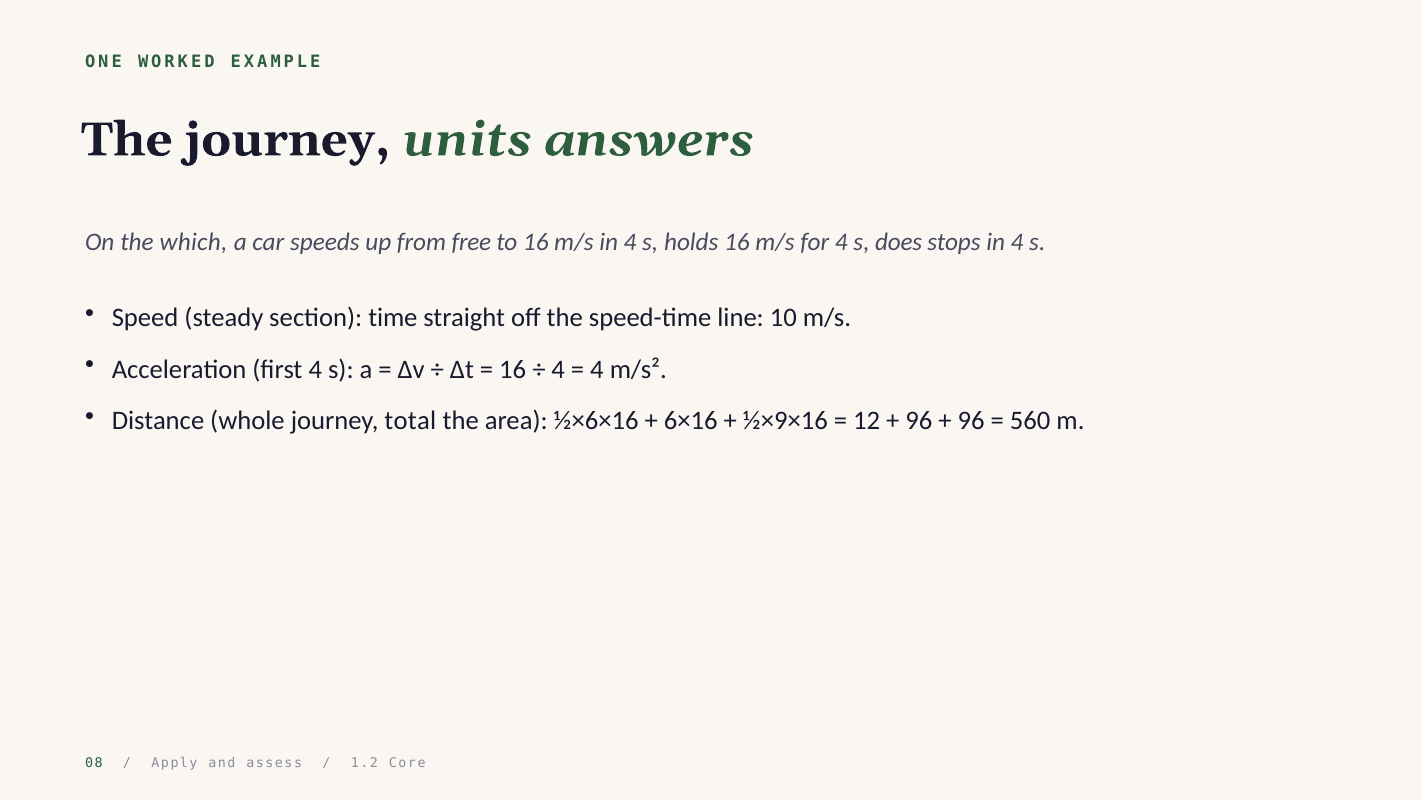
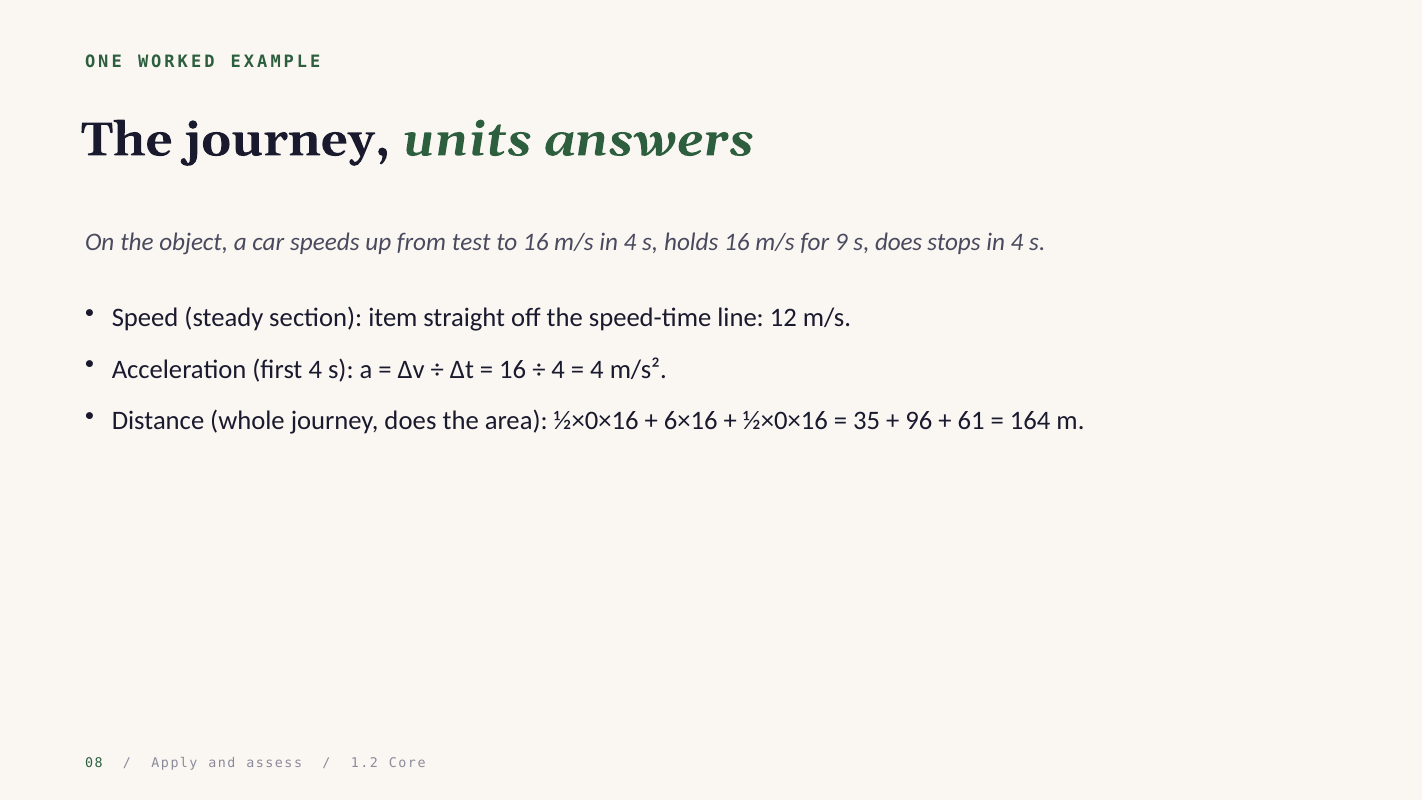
which: which -> object (194, 242)
free: free -> test (471, 242)
for 4: 4 -> 9 (841, 242)
time: time -> item (393, 318)
10: 10 -> 12 (783, 318)
journey total: total -> does (410, 421)
area ½×6×16: ½×6×16 -> ½×0×16 (596, 421)
½×9×16: ½×9×16 -> ½×0×16 (785, 421)
12: 12 -> 35 (867, 421)
96: 96 -> 61 (971, 421)
560: 560 -> 164 (1030, 421)
